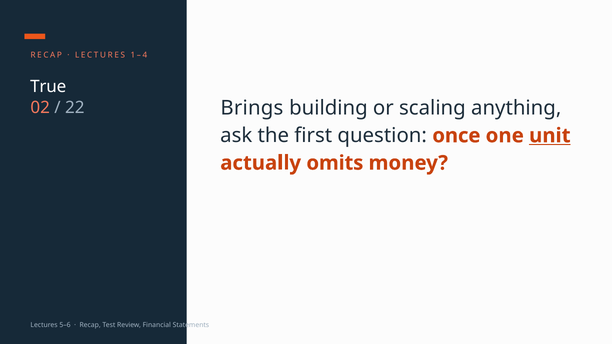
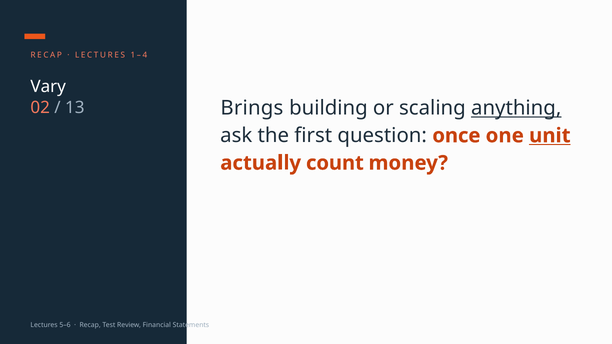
True: True -> Vary (48, 87)
anything underline: none -> present (516, 108)
22: 22 -> 13 (75, 108)
omits: omits -> count (335, 163)
